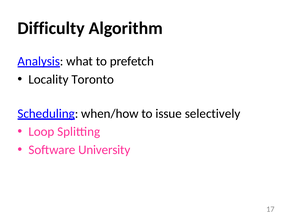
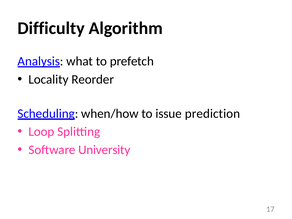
Toronto: Toronto -> Reorder (93, 79)
selectively: selectively -> prediction (213, 114)
